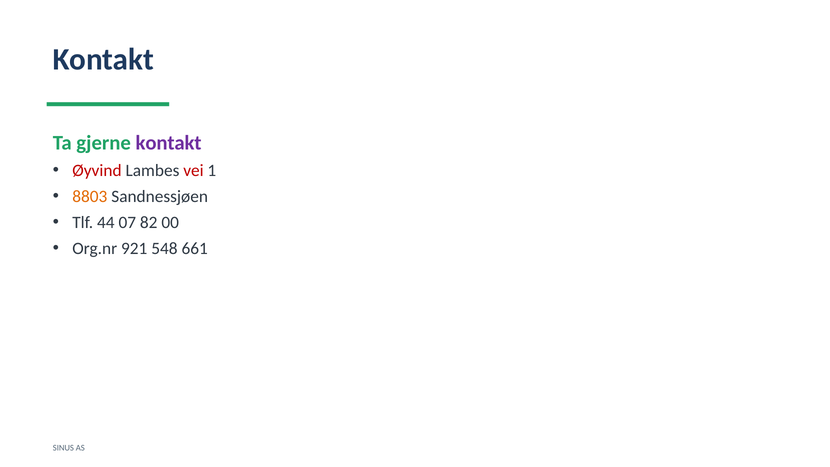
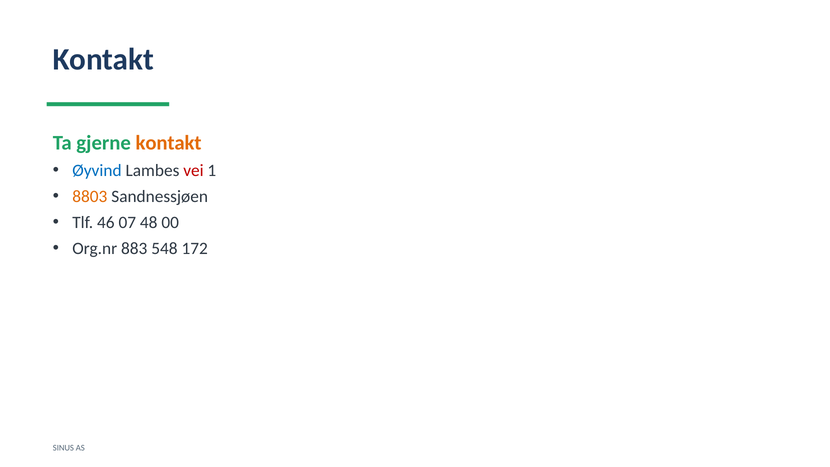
kontakt colour: purple -> orange (169, 143)
Øyvind colour: red -> blue (97, 171)
44: 44 -> 46 (106, 223)
82: 82 -> 48 (149, 223)
921: 921 -> 883 (134, 249)
661: 661 -> 172 (195, 249)
